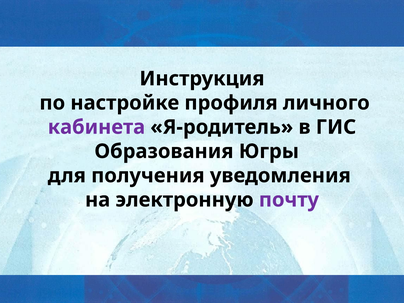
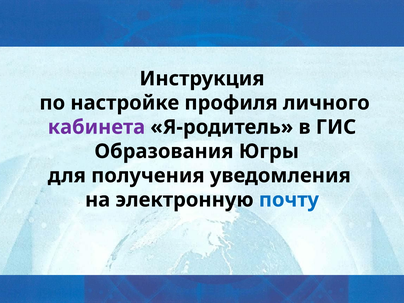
почту colour: purple -> blue (289, 200)
